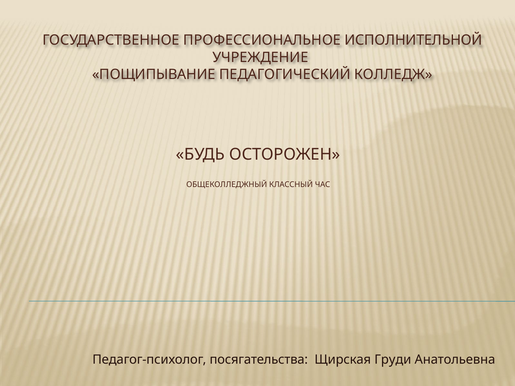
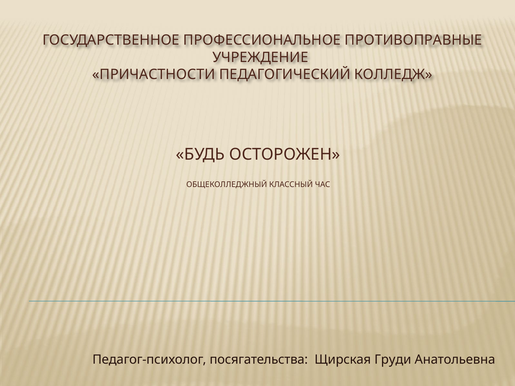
ИСПОЛНИТЕЛЬНОЙ: ИСПОЛНИТЕЛЬНОЙ -> ПРОТИВОПРАВНЫЕ (413, 40)
ПОЩИПЫВАНИЕ: ПОЩИПЫВАНИЕ -> ПРИЧАСТНОСТИ (154, 75)
